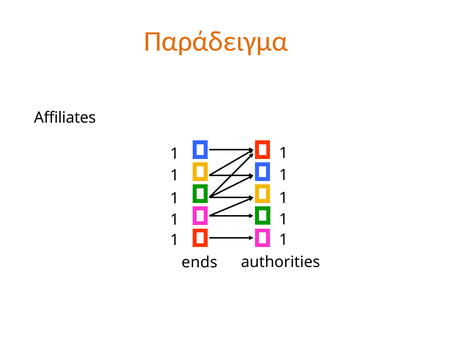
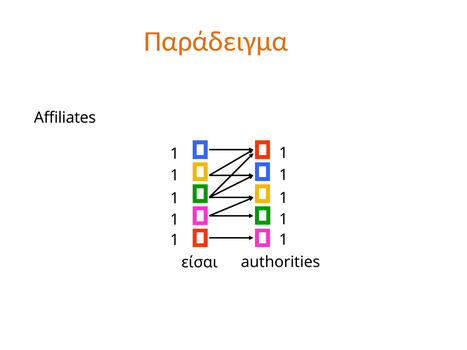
ends: ends -> είσαι (200, 262)
